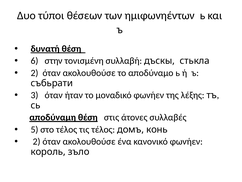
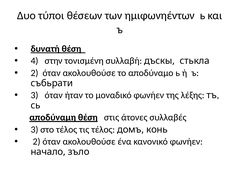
6: 6 -> 4 (34, 61)
5: 5 -> 3 (34, 129)
король: король -> начало (48, 151)
